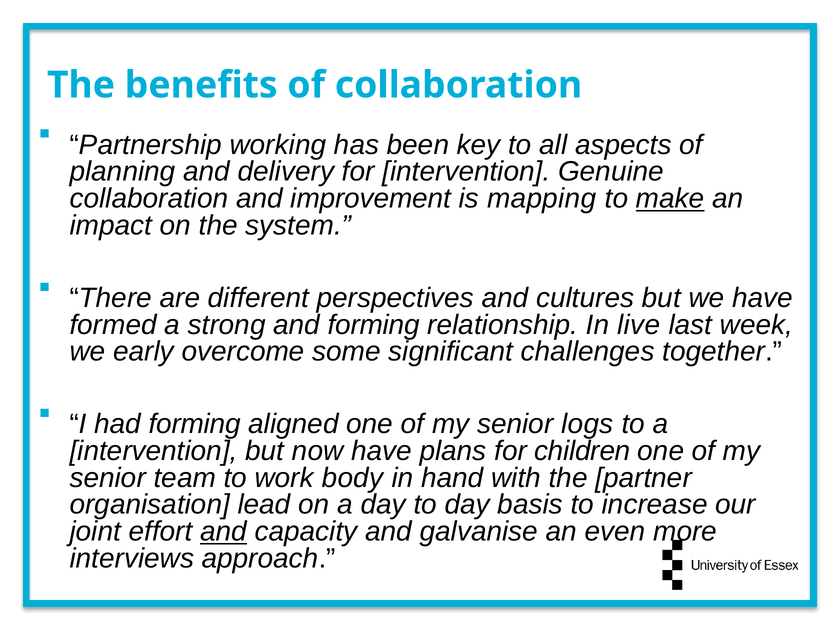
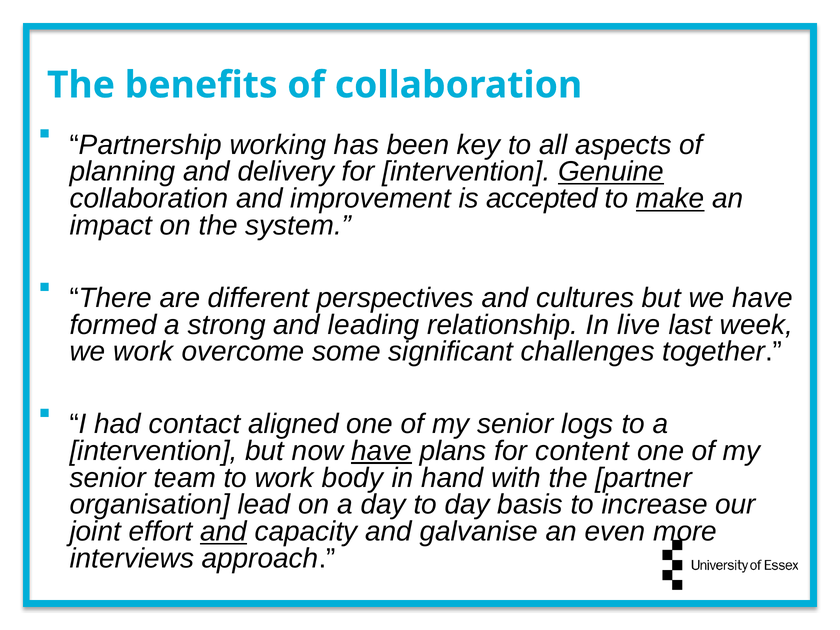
Genuine underline: none -> present (611, 172)
mapping: mapping -> accepted (542, 199)
and forming: forming -> leading (374, 325)
we early: early -> work (143, 352)
had forming: forming -> contact (195, 424)
have underline: none -> present (381, 451)
children: children -> content (582, 451)
